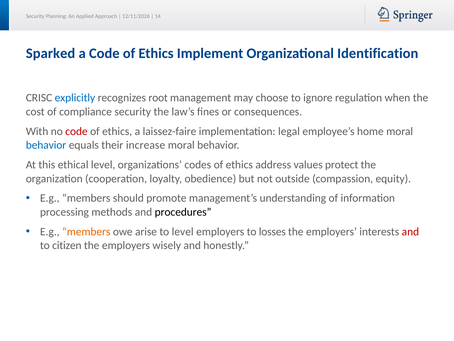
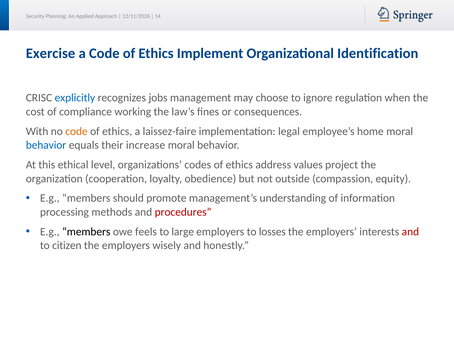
Sparked: Sparked -> Exercise (51, 53)
root: root -> jobs (158, 98)
compliance security: security -> working (133, 112)
code colour: red -> orange (76, 131)
protect: protect -> project (342, 164)
procedures colour: black -> red (183, 212)
members colour: orange -> black (86, 231)
arise: arise -> feels (146, 231)
to level: level -> large (183, 231)
